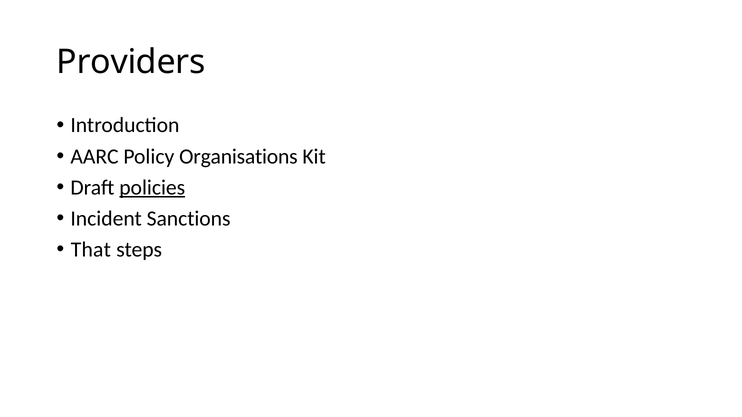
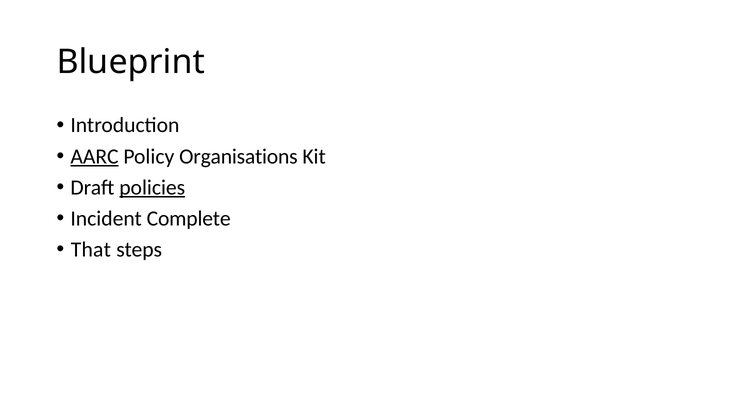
Providers: Providers -> Blueprint (131, 62)
AARC underline: none -> present (95, 157)
Sanctions: Sanctions -> Complete (189, 219)
